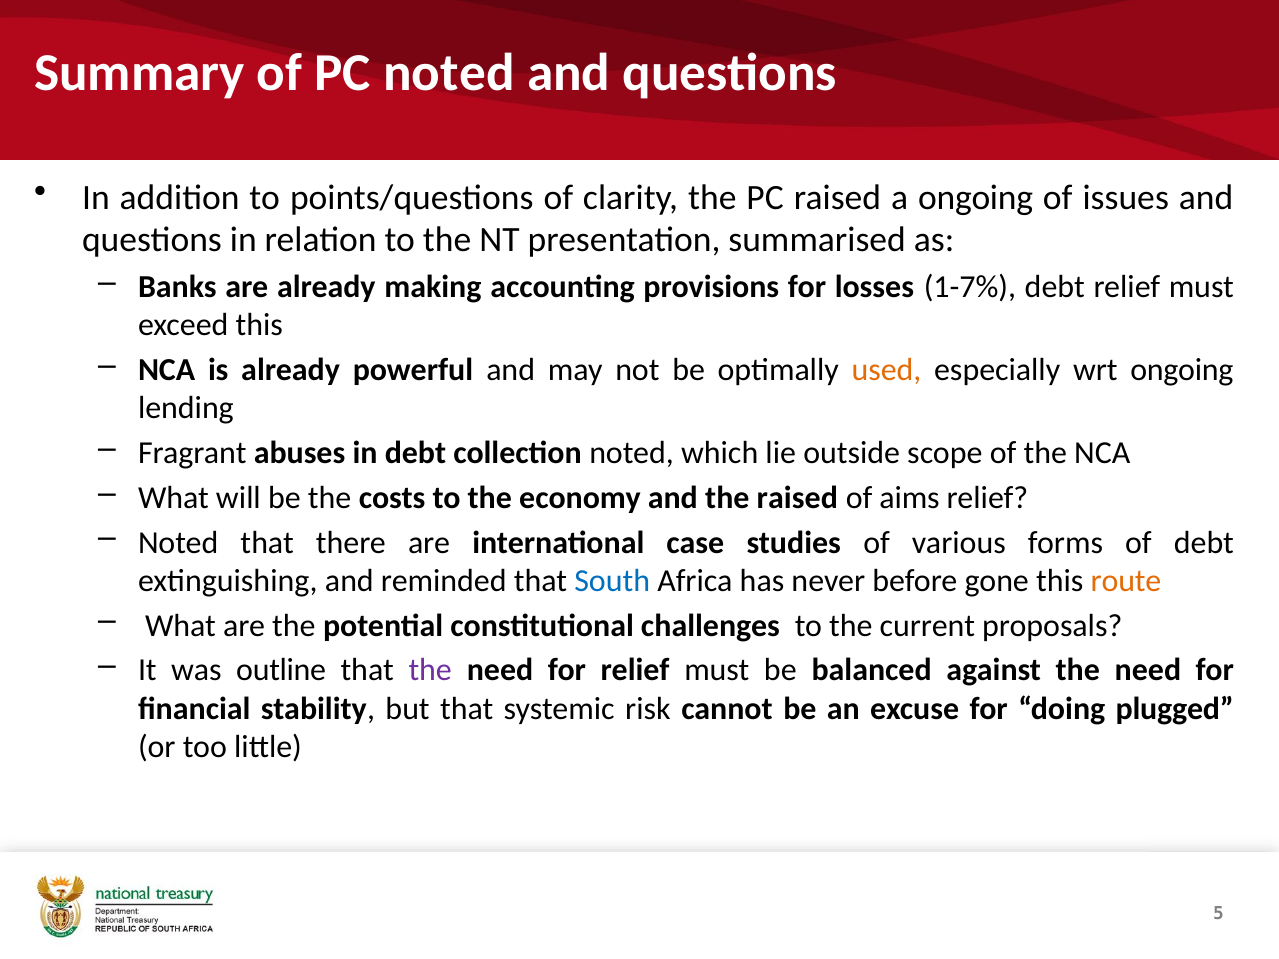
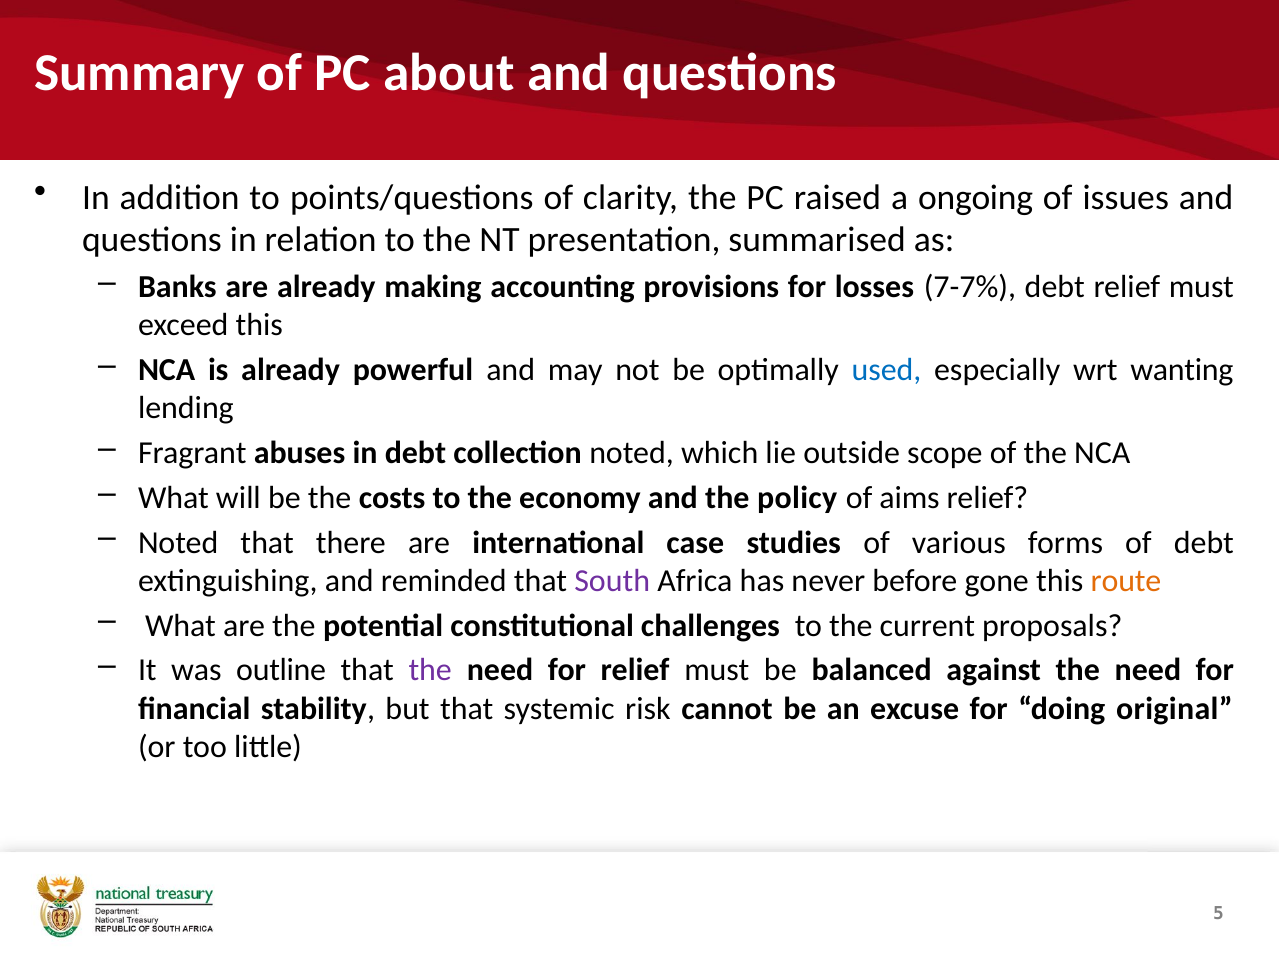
PC noted: noted -> about (449, 73)
1-7%: 1-7% -> 7-7% (970, 287)
used colour: orange -> blue (886, 370)
wrt ongoing: ongoing -> wanting (1182, 370)
the raised: raised -> policy (797, 498)
South colour: blue -> purple (612, 581)
plugged: plugged -> original (1174, 709)
